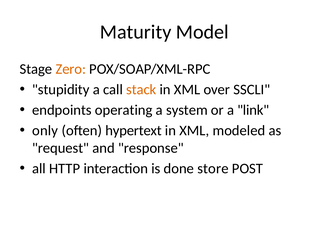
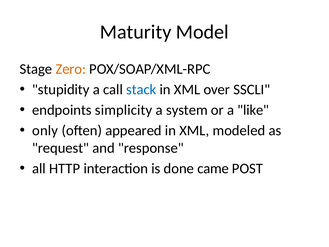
stack colour: orange -> blue (141, 89)
operating: operating -> simplicity (124, 110)
link: link -> like (253, 110)
hypertext: hypertext -> appeared (134, 130)
store: store -> came (213, 168)
